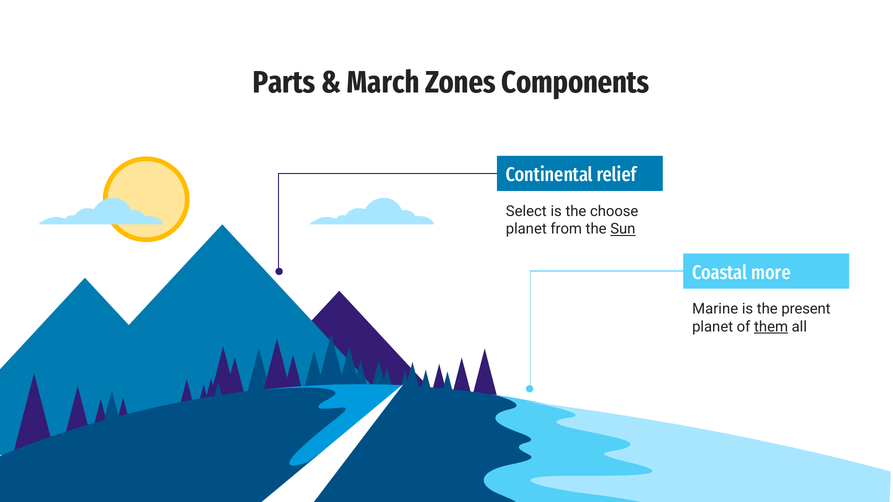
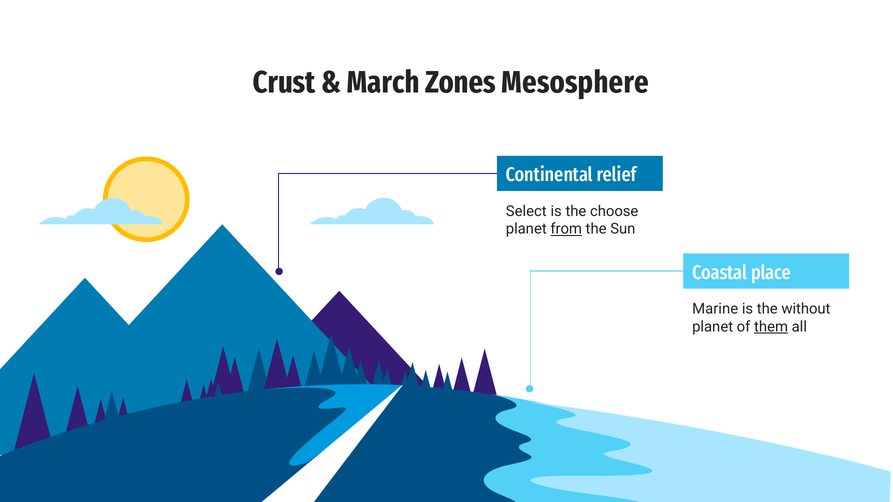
Parts: Parts -> Crust (284, 82)
Components: Components -> Mesosphere (575, 82)
from underline: none -> present (566, 229)
Sun underline: present -> none (623, 229)
more: more -> place (771, 273)
present: present -> without (806, 309)
